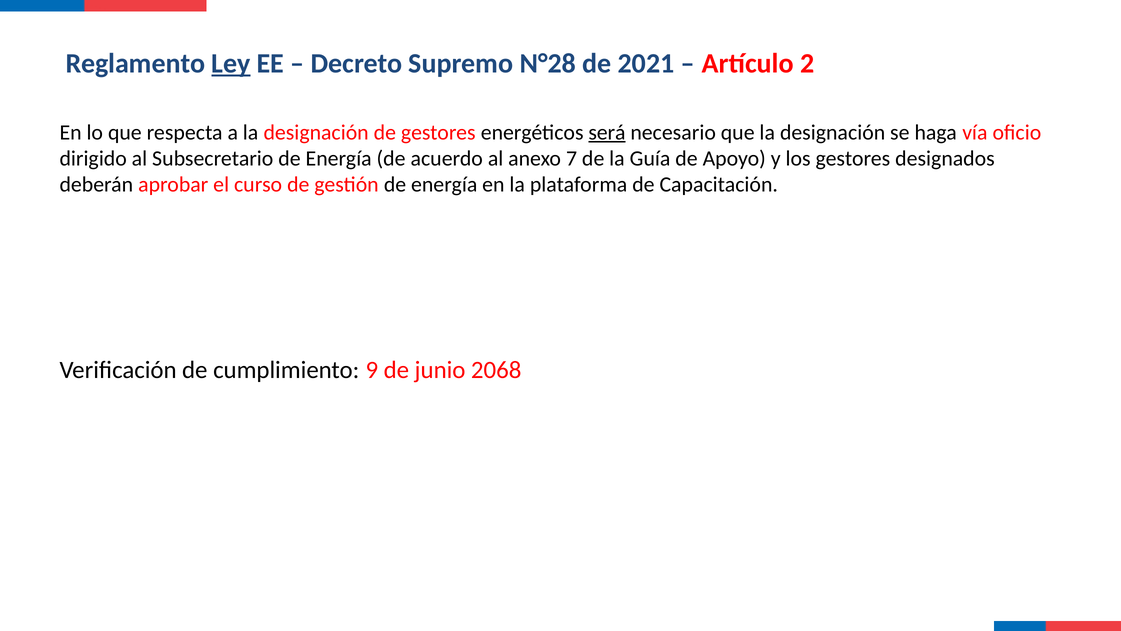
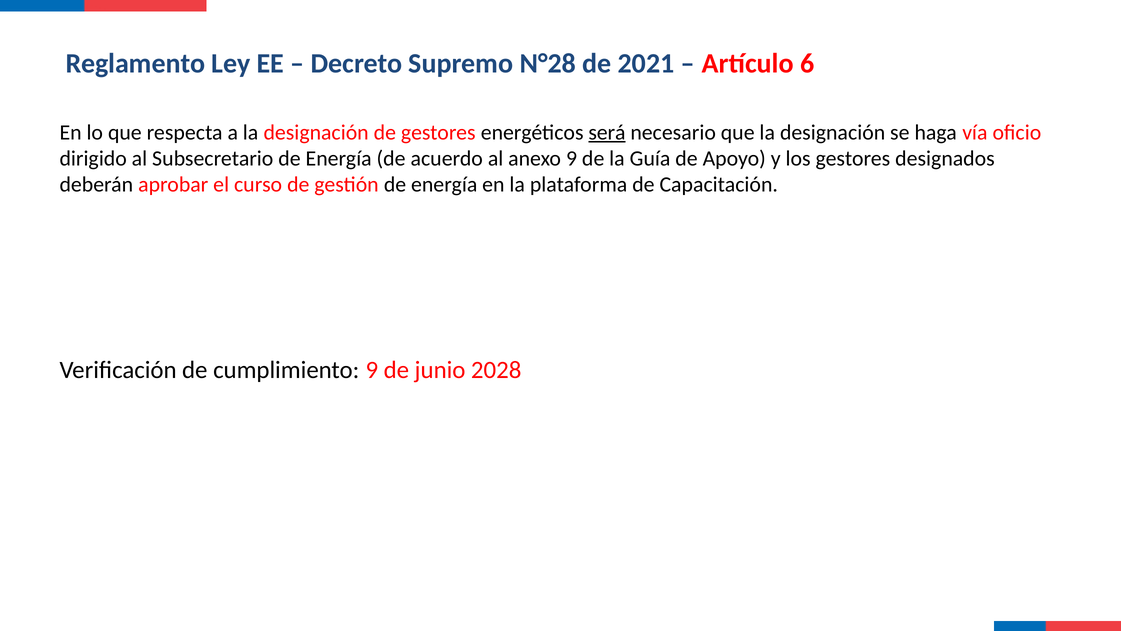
Ley underline: present -> none (231, 63)
2: 2 -> 6 (807, 63)
anexo 7: 7 -> 9 (572, 158)
2068: 2068 -> 2028 (496, 370)
